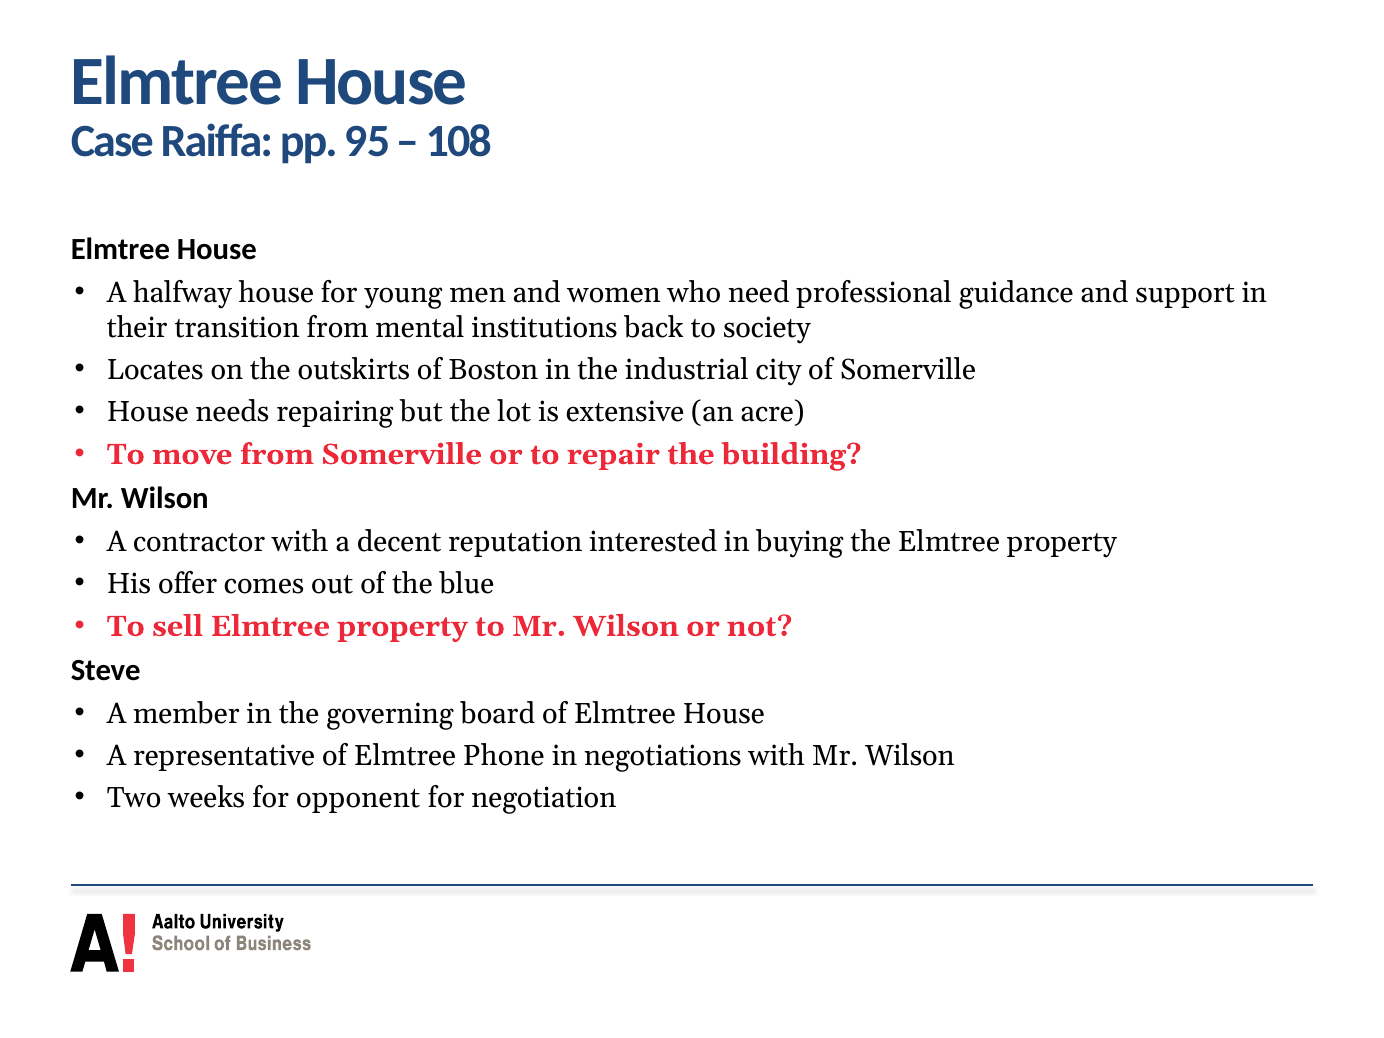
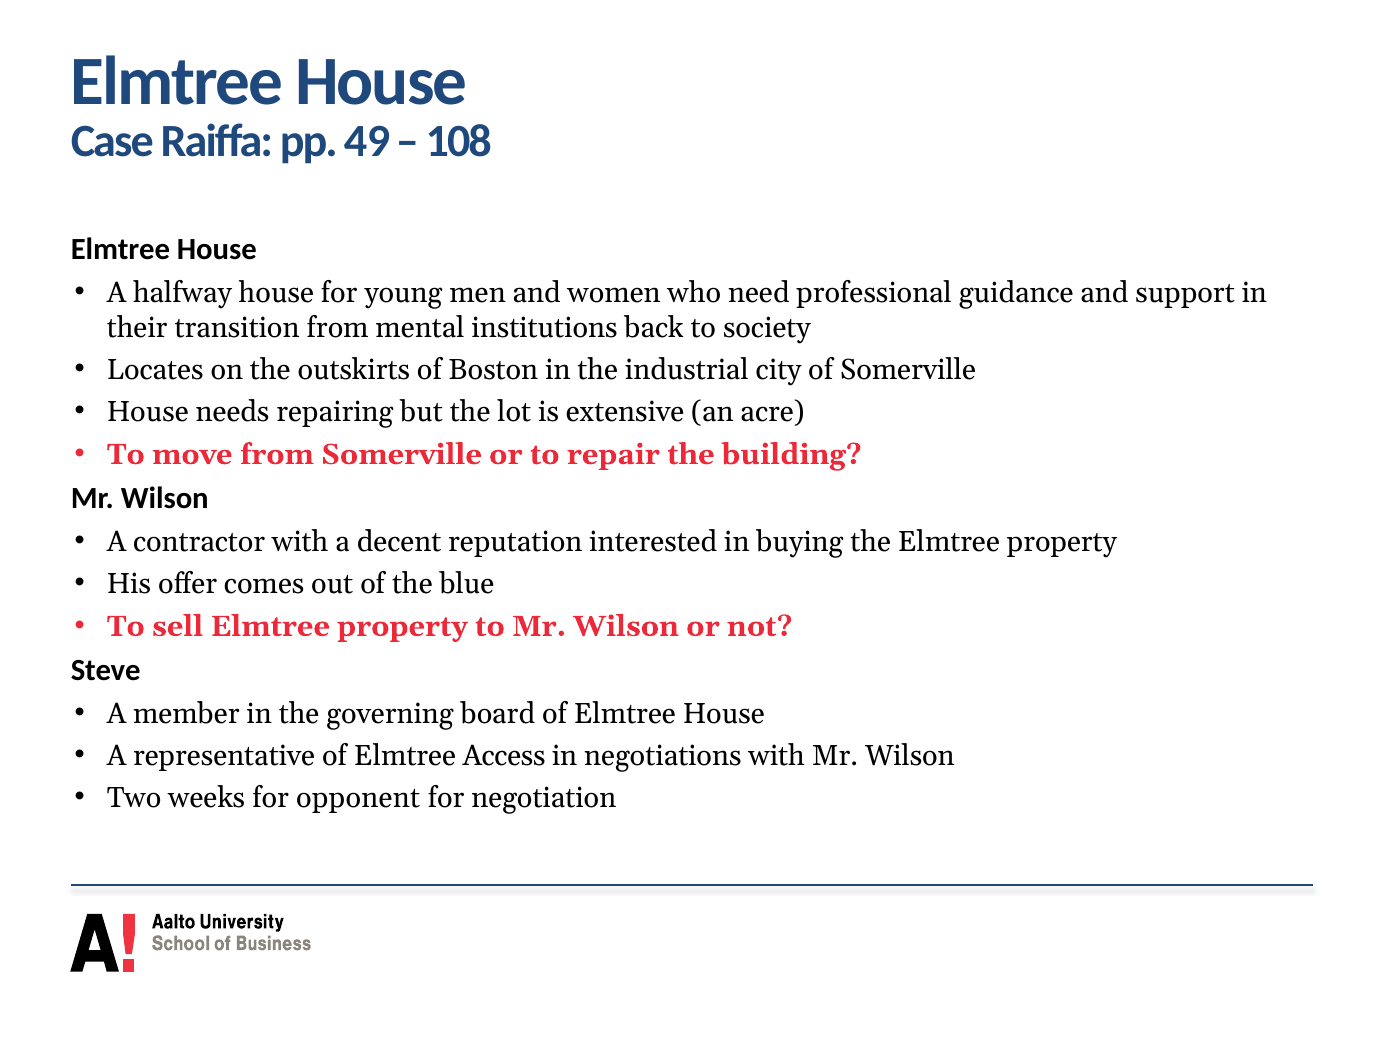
95: 95 -> 49 (367, 141)
Phone: Phone -> Access (504, 756)
